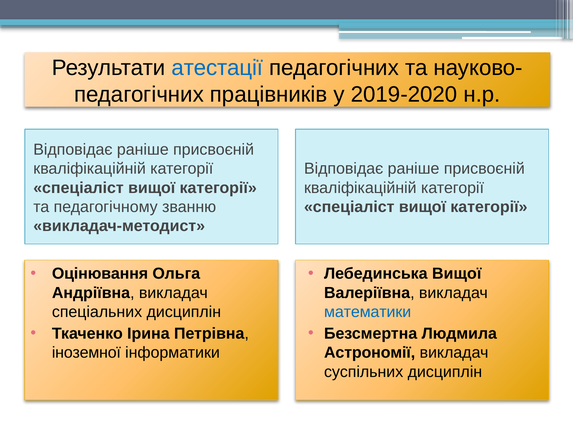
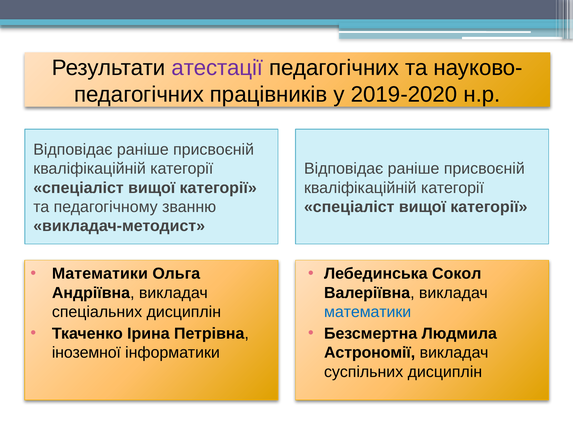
атестації colour: blue -> purple (217, 68)
Оцінювання: Оцінювання -> Математики (100, 274)
Лебединська Вищої: Вищої -> Сокол (457, 274)
